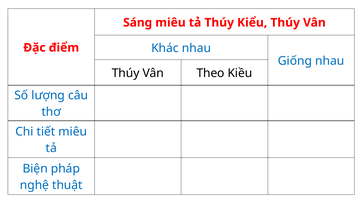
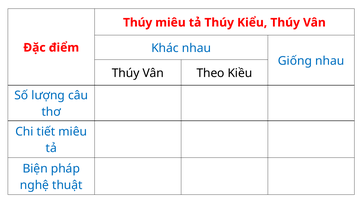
Sáng: Sáng -> Thúy (138, 23)
